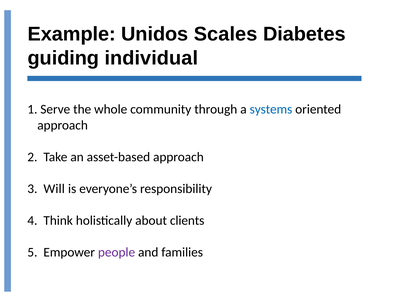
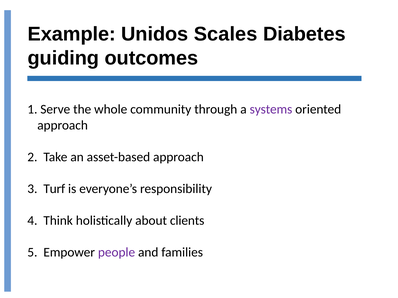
individual: individual -> outcomes (151, 58)
systems colour: blue -> purple (271, 109)
Will: Will -> Turf (54, 189)
